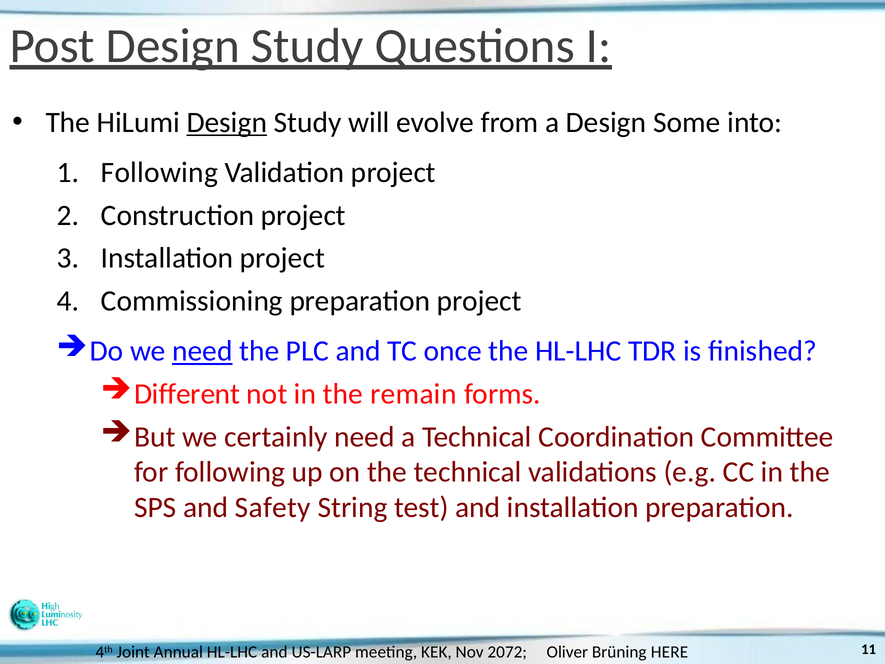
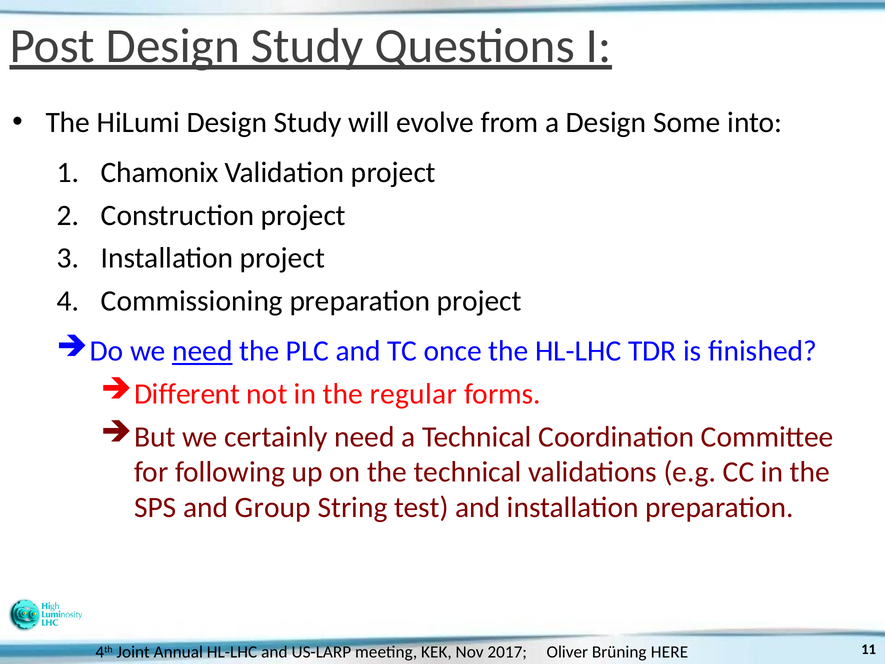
Design underline: present -> none (227, 122)
Following: Following -> Chamonix (160, 173)
remain: remain -> regular (413, 394)
Safety: Safety -> Group (273, 507)
2072: 2072 -> 2017 (507, 652)
